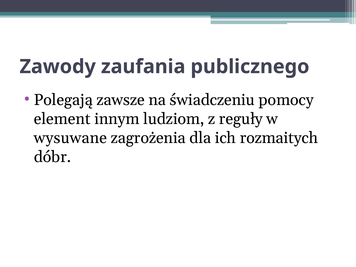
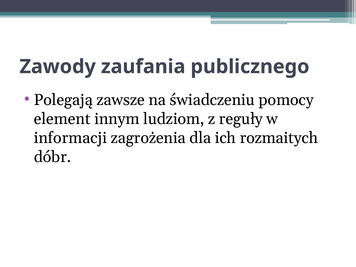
wysuwane: wysuwane -> informacji (70, 138)
